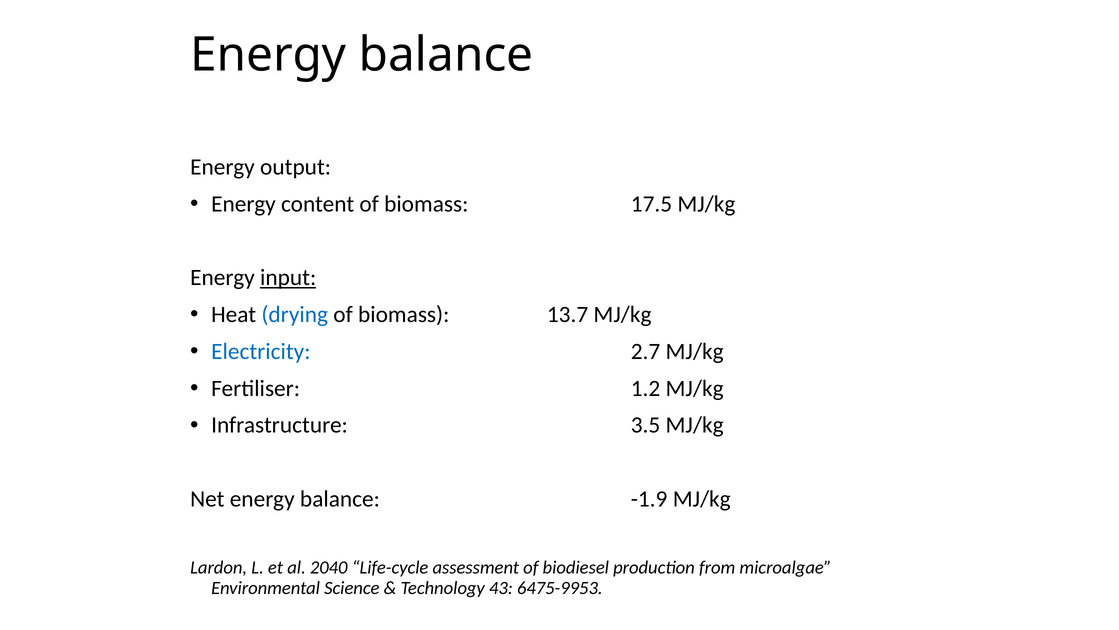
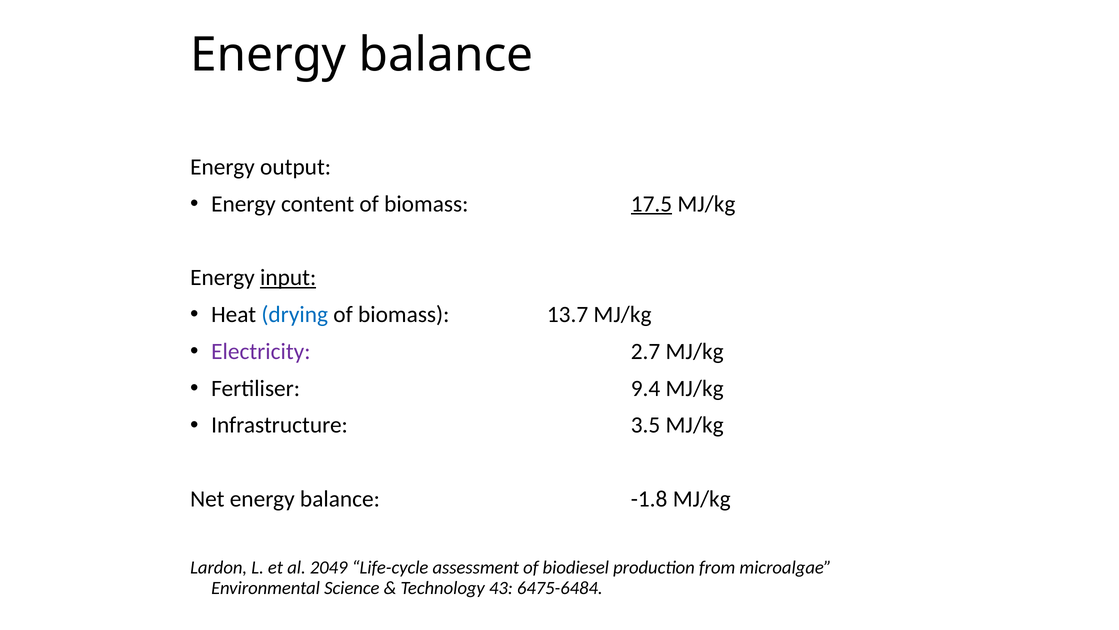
17.5 underline: none -> present (651, 204)
Electricity colour: blue -> purple (261, 351)
1.2: 1.2 -> 9.4 (646, 388)
-1.9: -1.9 -> -1.8 (649, 499)
2040: 2040 -> 2049 (329, 567)
6475-9953: 6475-9953 -> 6475-6484 (560, 587)
